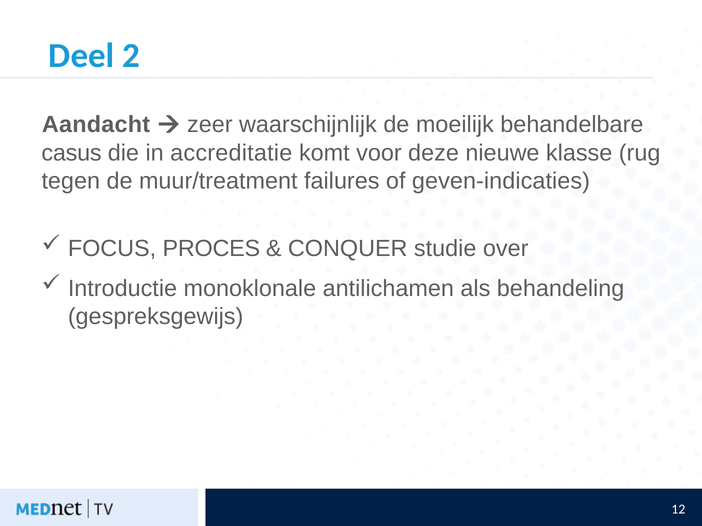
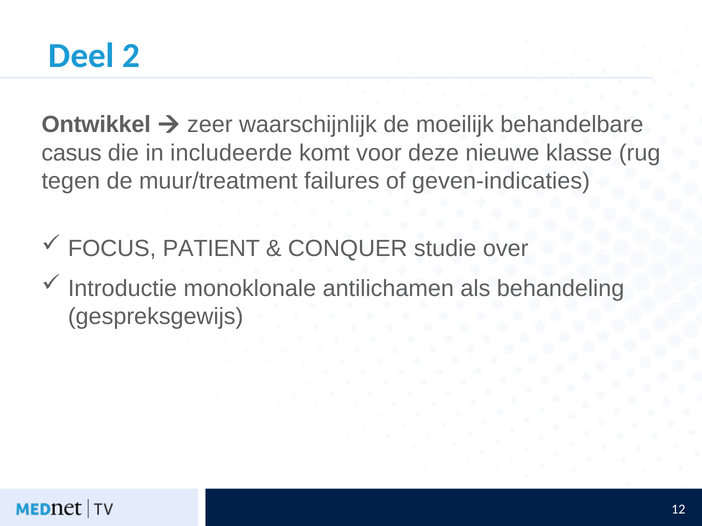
Aandacht: Aandacht -> Ontwikkel (96, 125)
accreditatie: accreditatie -> includeerde (231, 153)
PROCES: PROCES -> PATIENT (211, 249)
